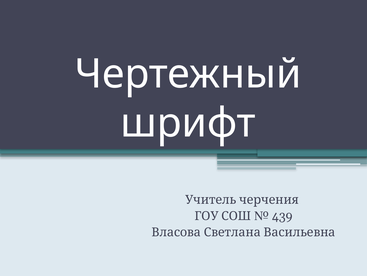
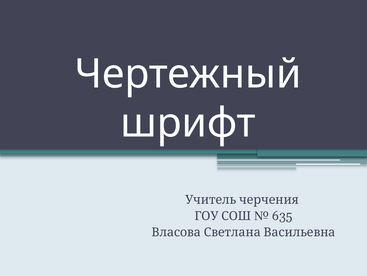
439: 439 -> 635 (282, 215)
